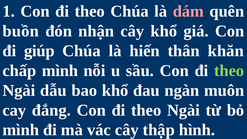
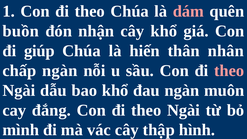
khăn: khăn -> nhân (226, 51)
chấp mình: mình -> ngàn (60, 71)
theo colour: light green -> pink (229, 71)
